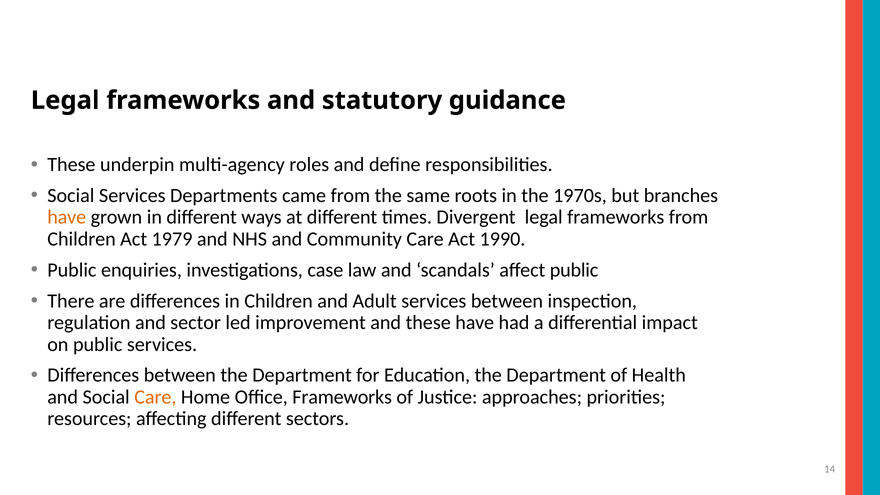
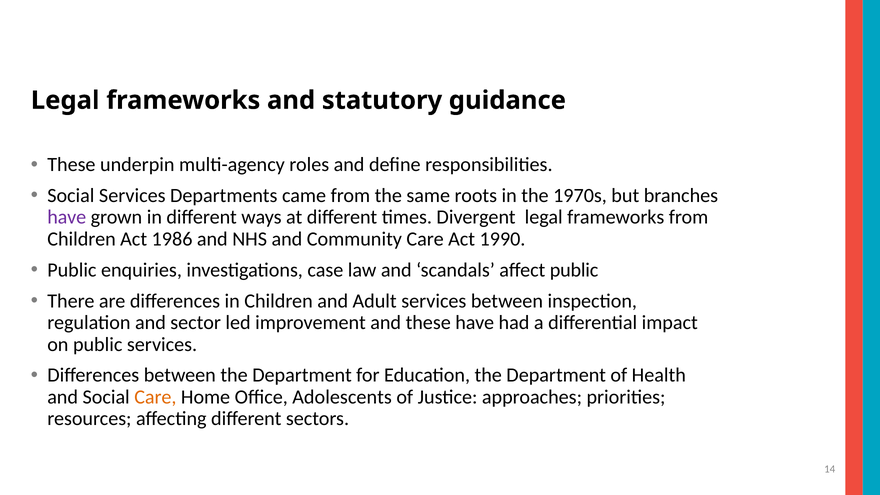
have colour: orange -> purple (67, 217)
1979: 1979 -> 1986 (172, 239)
Office Frameworks: Frameworks -> Adolescents (342, 397)
